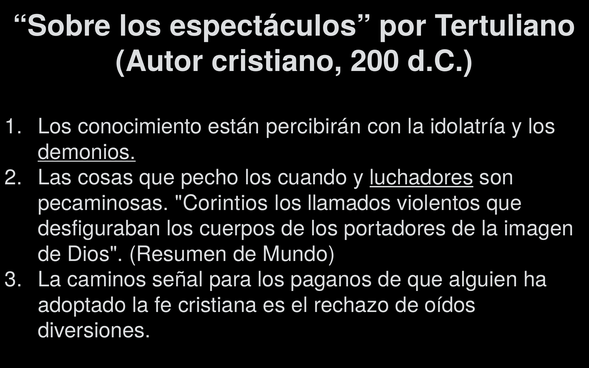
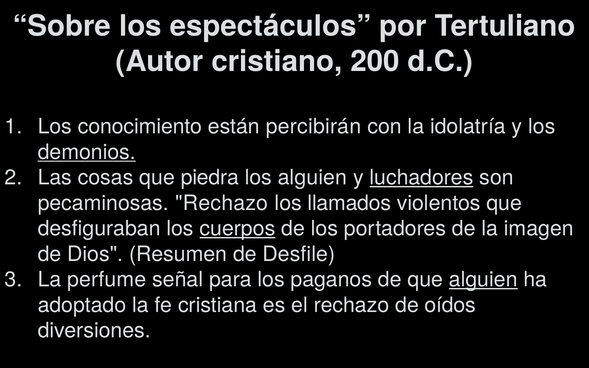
pecho: pecho -> piedra (210, 178)
los cuando: cuando -> alguien (312, 178)
pecaminosas Corintios: Corintios -> Rechazo (222, 203)
cuerpos underline: none -> present (237, 229)
Mundo: Mundo -> Desfile (299, 254)
caminos: caminos -> perfume (107, 280)
alguien underline: none -> present (483, 280)
